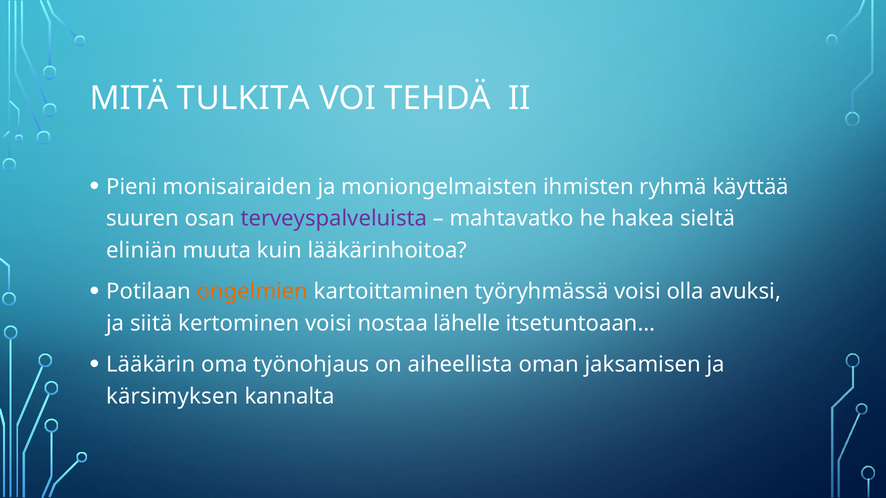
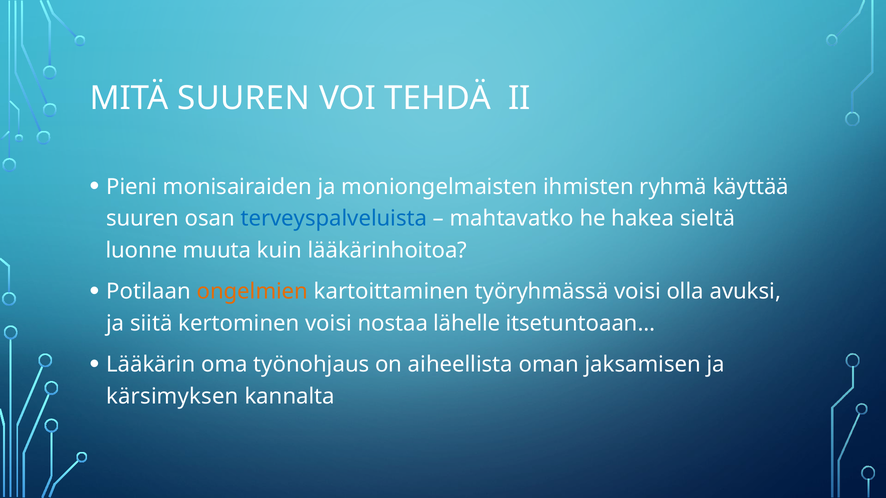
MITÄ TULKITA: TULKITA -> SUUREN (243, 98)
terveyspalveluista colour: purple -> blue (334, 219)
eliniän: eliniän -> luonne (142, 251)
